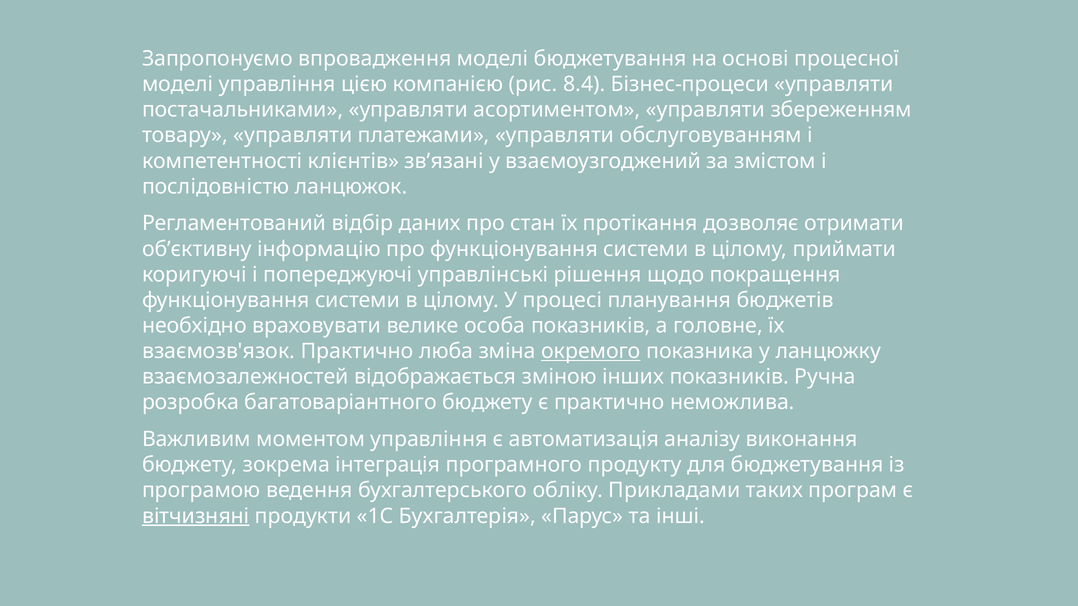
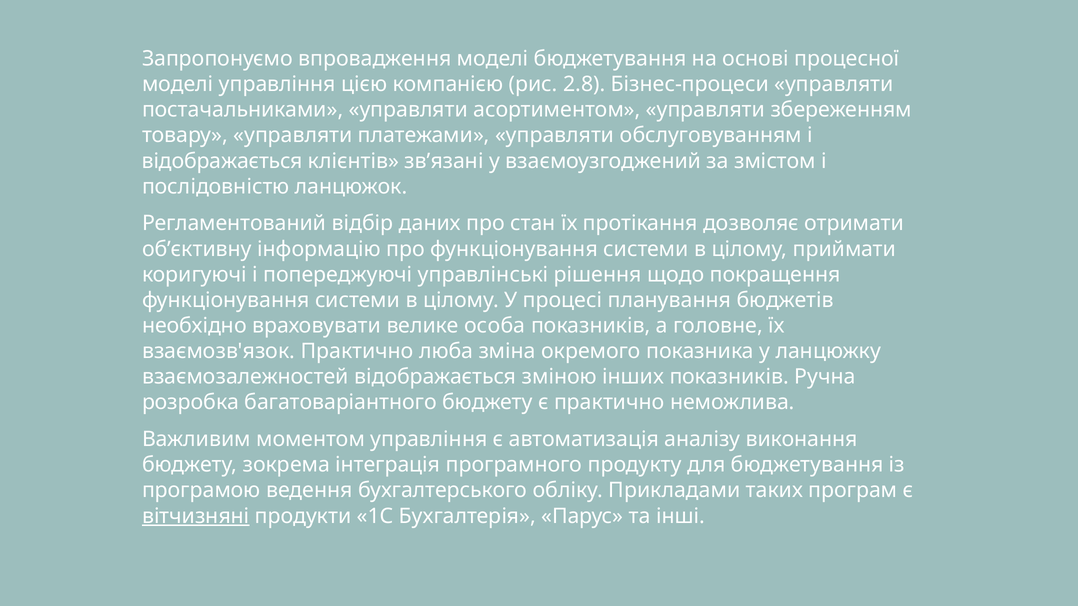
8.4: 8.4 -> 2.8 (584, 84)
компетентності: компетентності -> відображається (222, 161)
окремого underline: present -> none (591, 351)
